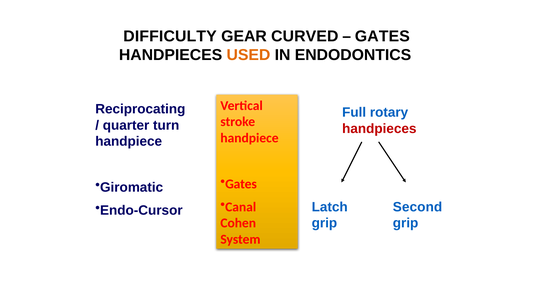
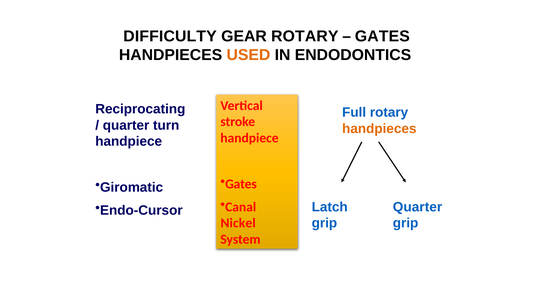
GEAR CURVED: CURVED -> ROTARY (305, 36)
handpieces colour: red -> orange (379, 129)
Second: Second -> Quarter (418, 207)
Cohen: Cohen -> Nickel (238, 223)
